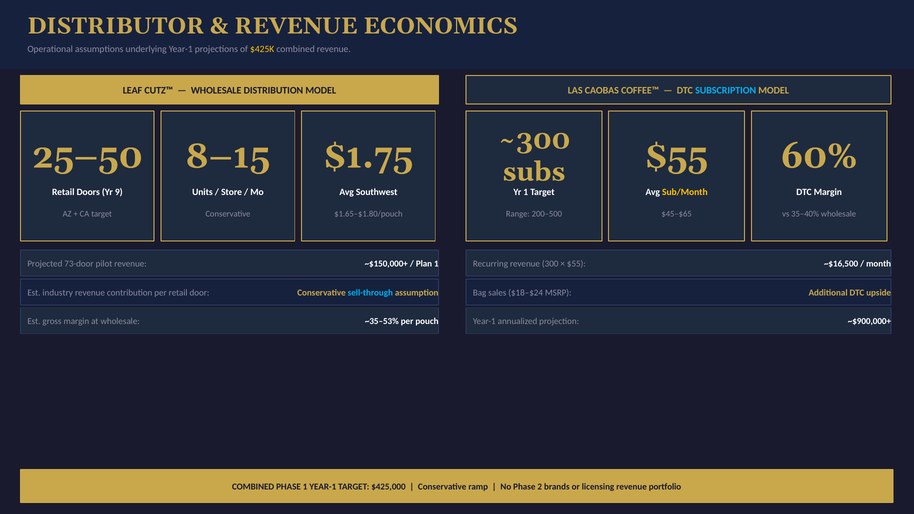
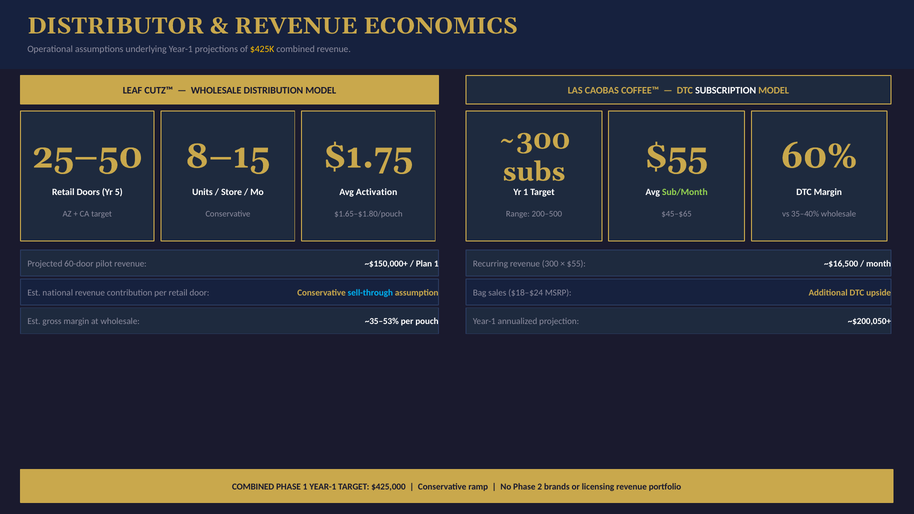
SUBSCRIPTION colour: light blue -> white (726, 90)
9: 9 -> 5 (119, 192)
Southwest: Southwest -> Activation (377, 192)
Sub/Month colour: yellow -> light green (685, 192)
73-door: 73-door -> 60-door (79, 264)
industry: industry -> national (58, 293)
~$900,000+: ~$900,000+ -> ~$200,050+ (869, 321)
